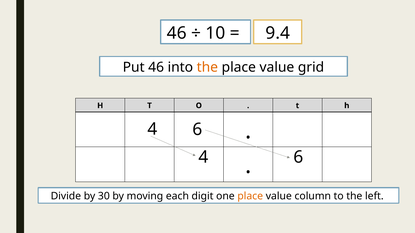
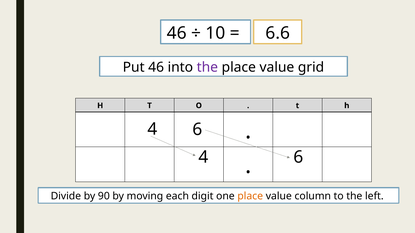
9.4: 9.4 -> 6.6 (278, 33)
the colour: orange -> purple (207, 67)
30: 30 -> 90 (104, 197)
